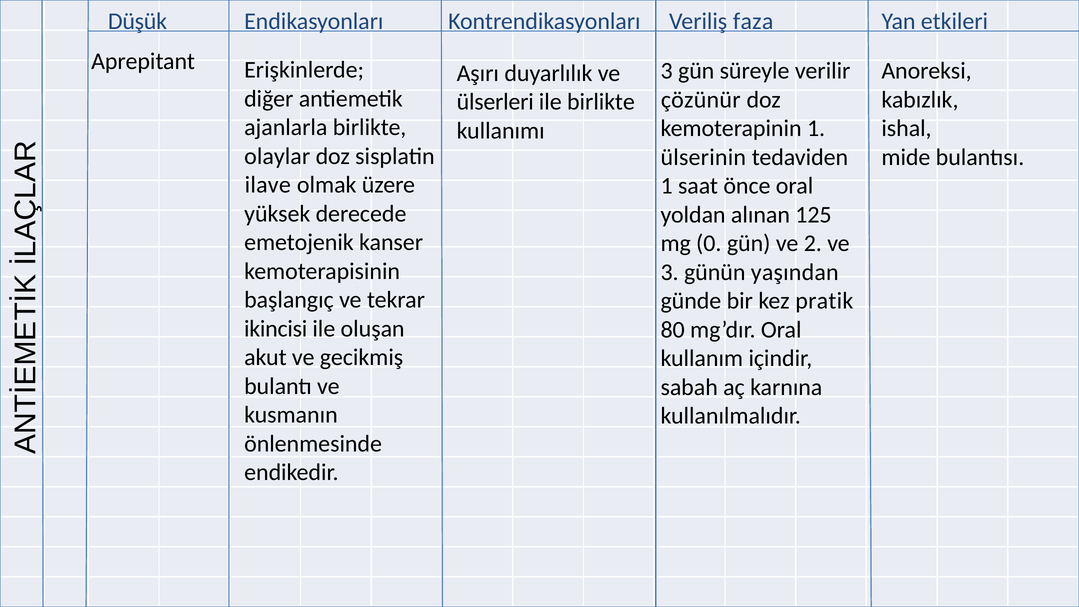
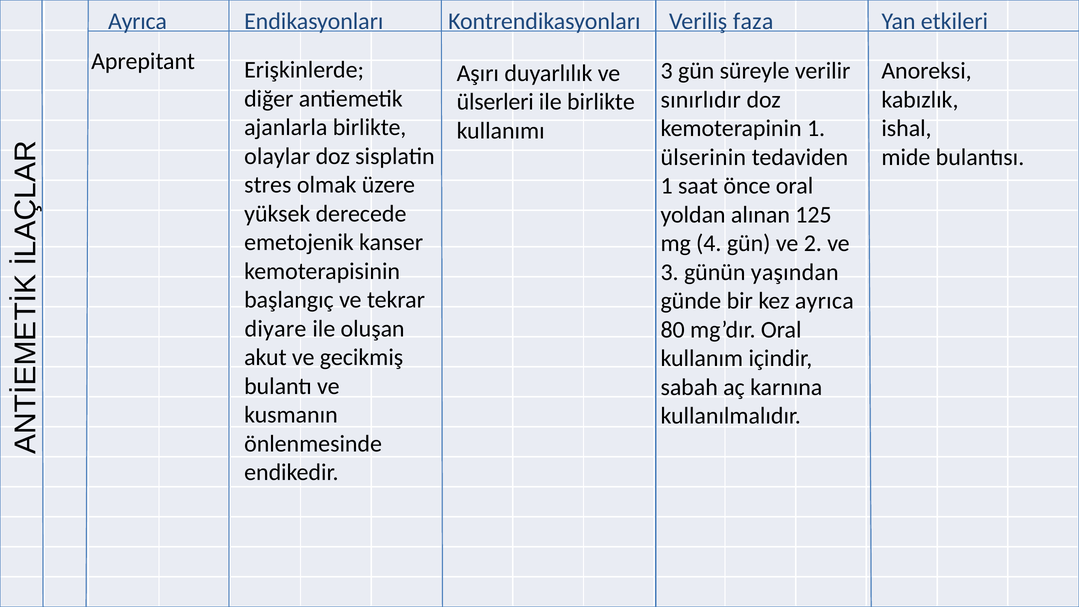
Düşük: Düşük -> Ayrıca (137, 21)
çözünür: çözünür -> sınırlıdır (701, 100)
ilave: ilave -> stres (268, 185)
0: 0 -> 4 (709, 243)
kez pratik: pratik -> ayrıca (824, 301)
ikincisi: ikincisi -> diyare (275, 329)
